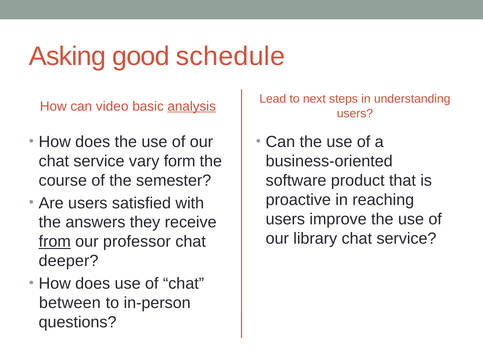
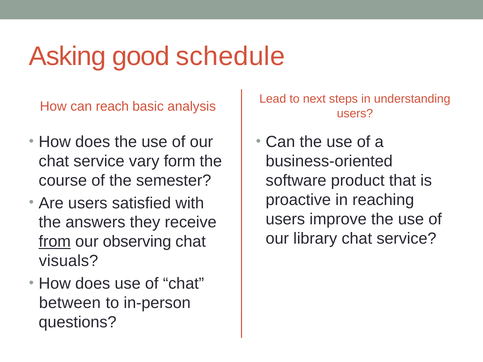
video: video -> reach (112, 106)
analysis underline: present -> none (192, 106)
professor: professor -> observing (137, 242)
deeper: deeper -> visuals (69, 261)
